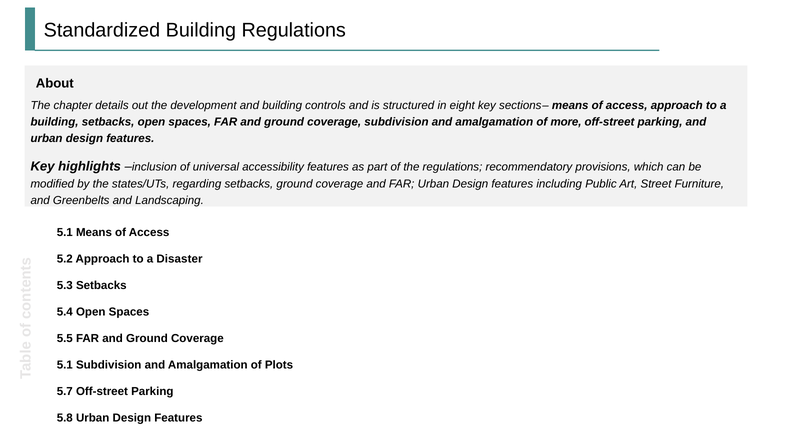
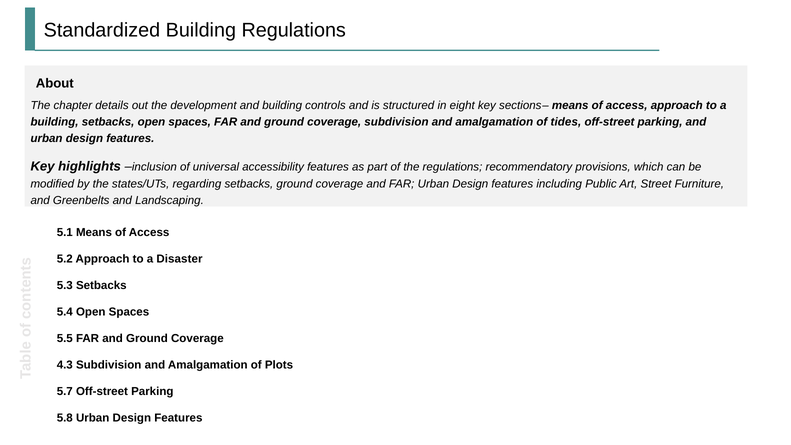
more: more -> tides (566, 122)
5.1: 5.1 -> 4.3 (65, 365)
